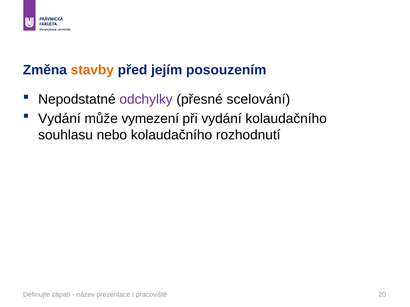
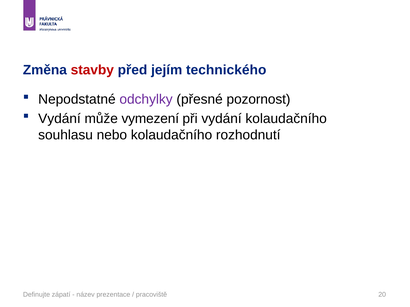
stavby colour: orange -> red (92, 70)
posouzením: posouzením -> technického (226, 70)
scelování: scelování -> pozornost (259, 100)
